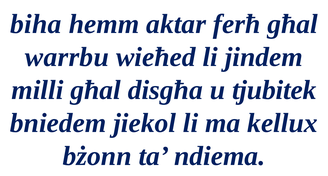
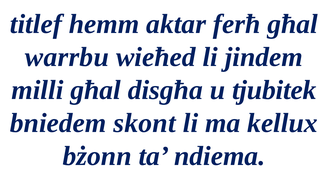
biha: biha -> titlef (36, 24)
jiekol: jiekol -> skont (145, 124)
